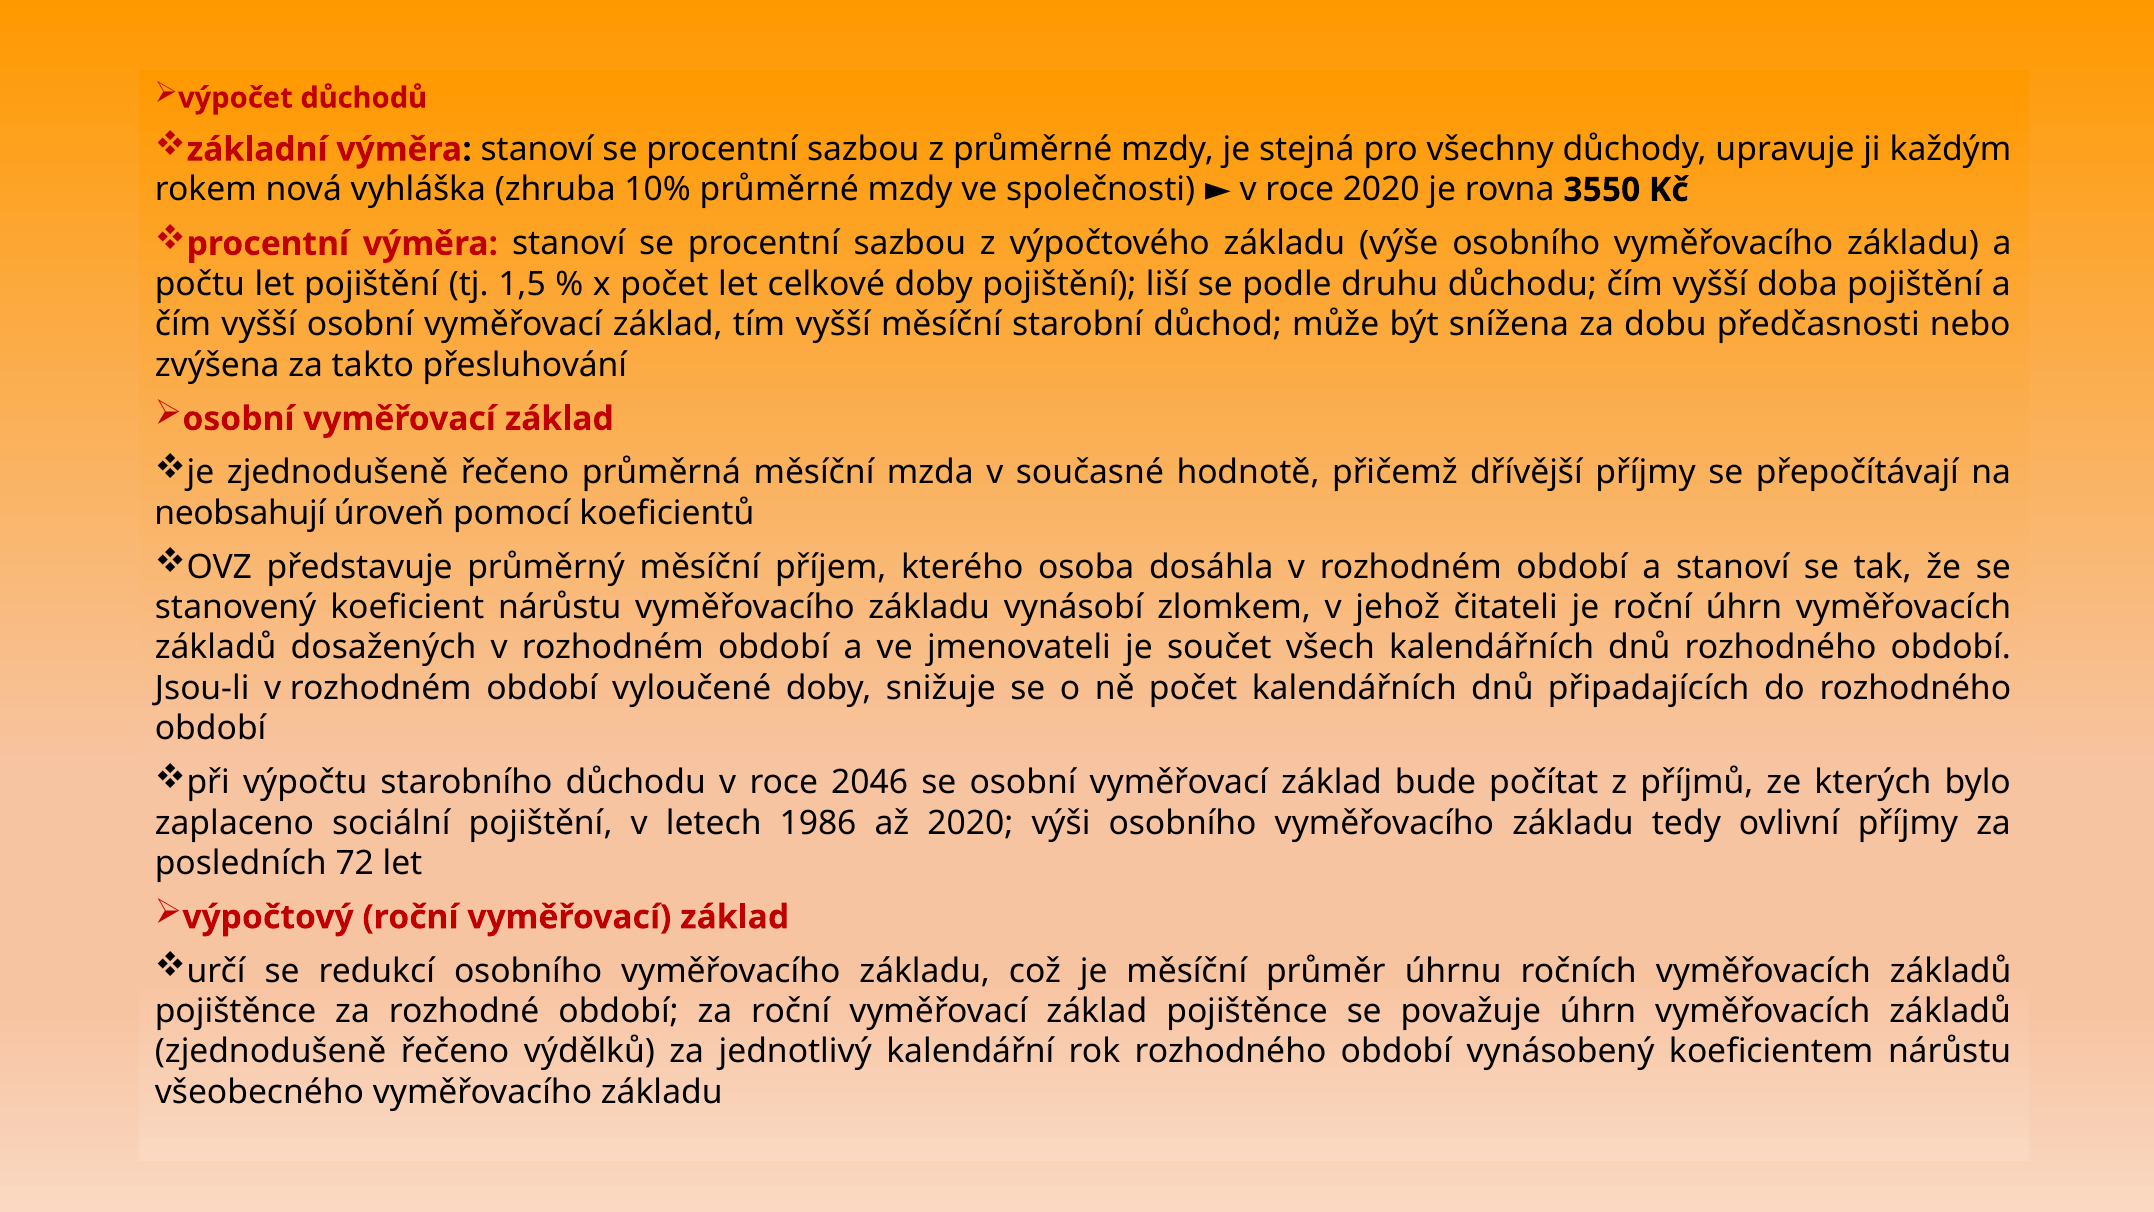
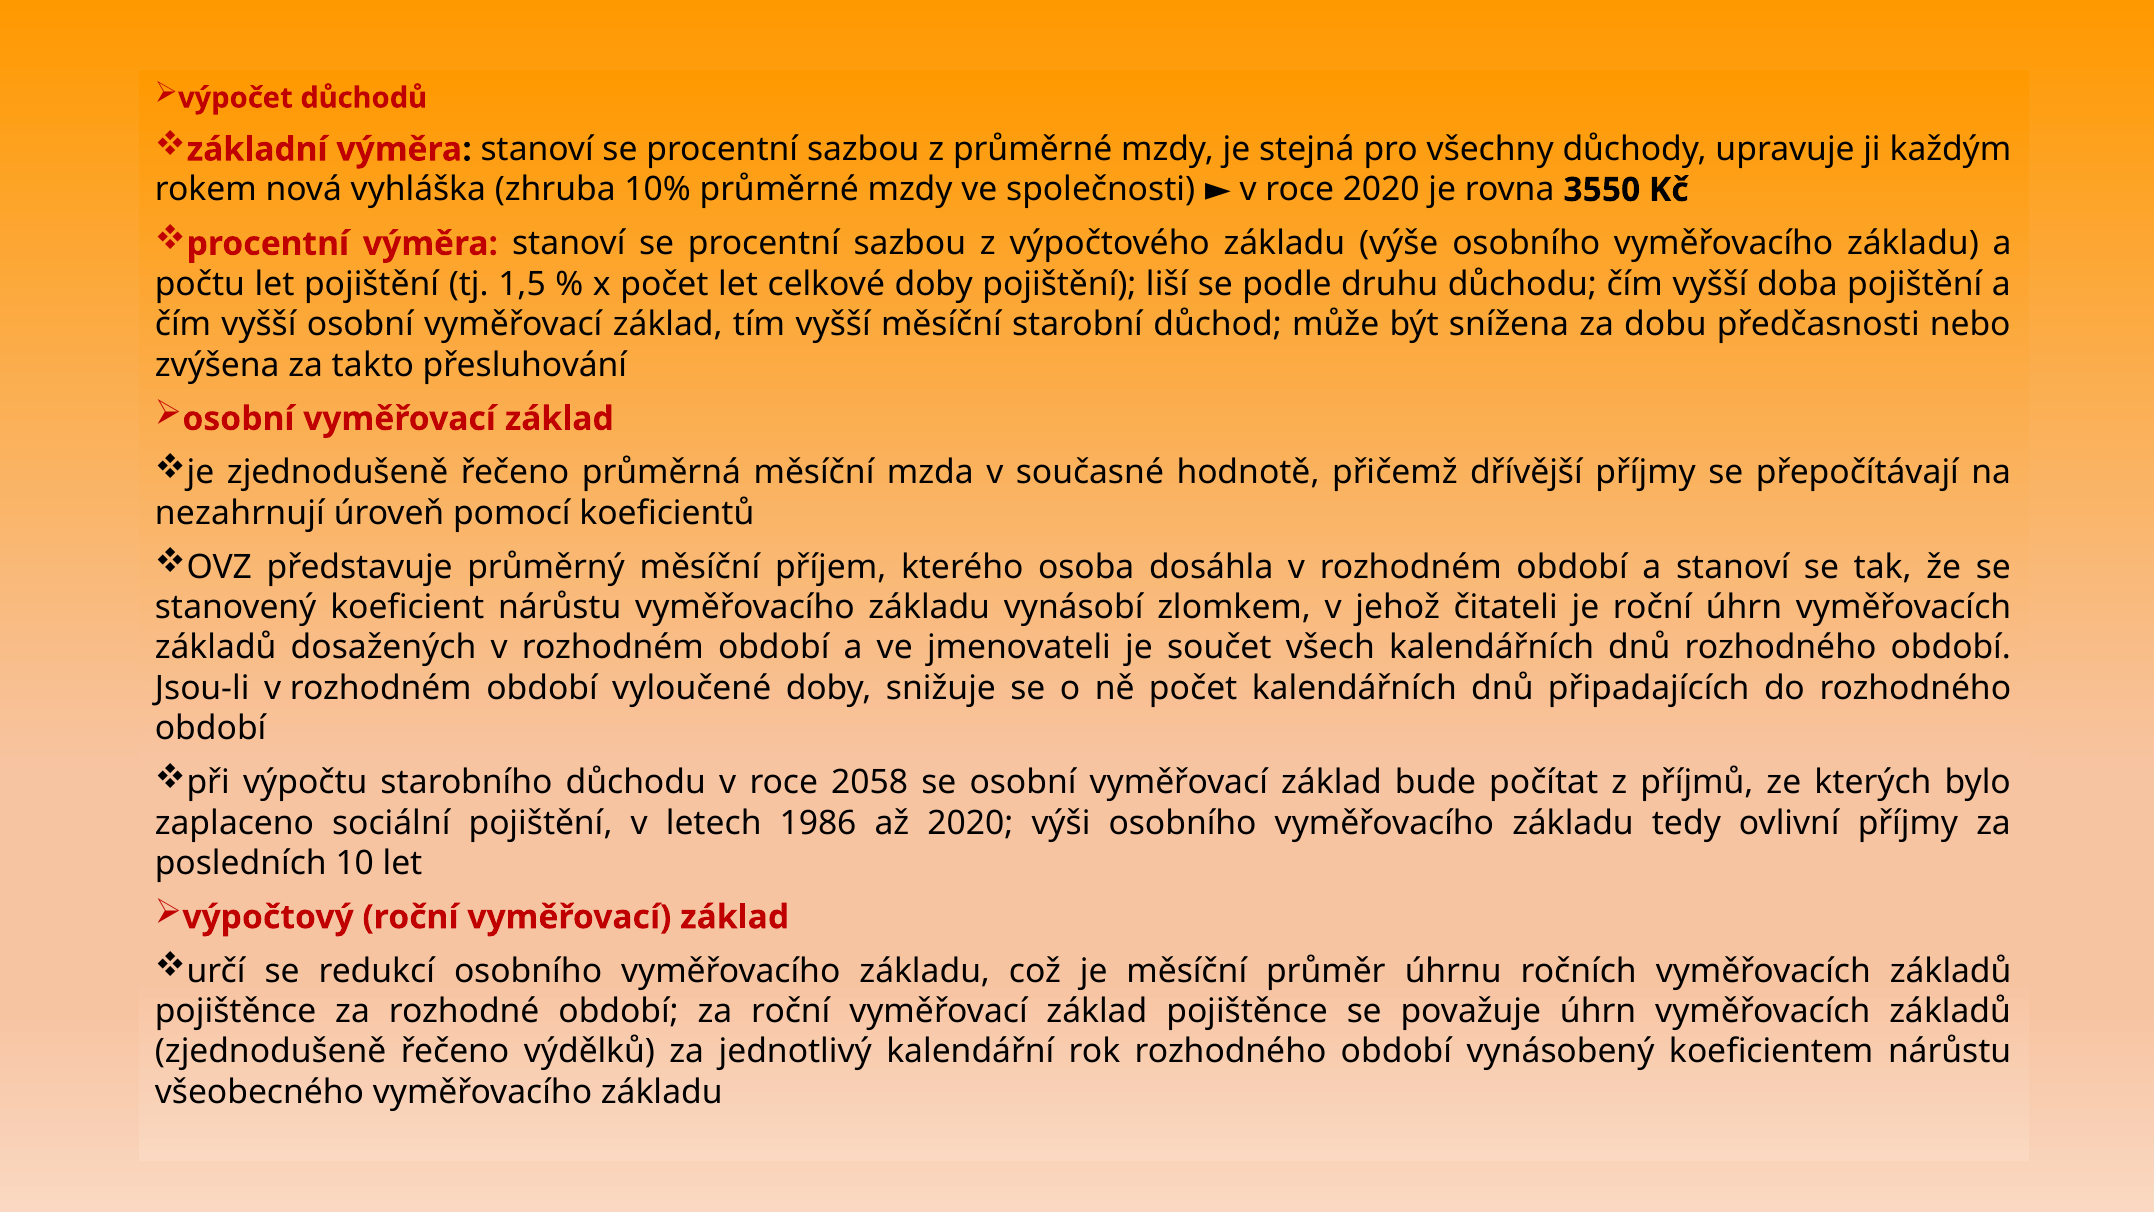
neobsahují: neobsahují -> nezahrnují (240, 513)
2046: 2046 -> 2058 (870, 782)
72: 72 -> 10 (355, 863)
